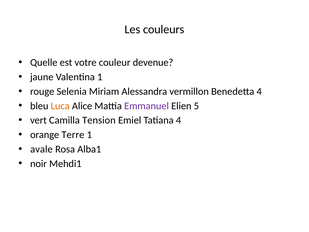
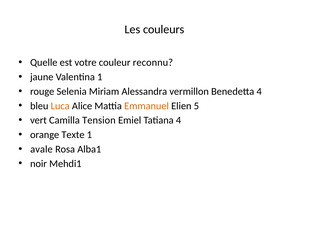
devenue: devenue -> reconnu (153, 63)
Emmanuel colour: purple -> orange (147, 106)
Terre: Terre -> Texte (73, 135)
